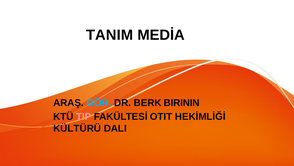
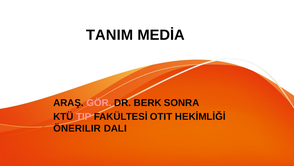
GÖR colour: light blue -> pink (99, 102)
BIRININ: BIRININ -> SONRA (182, 102)
KÜLTÜRÜ: KÜLTÜRÜ -> ÖNERILIR (77, 128)
